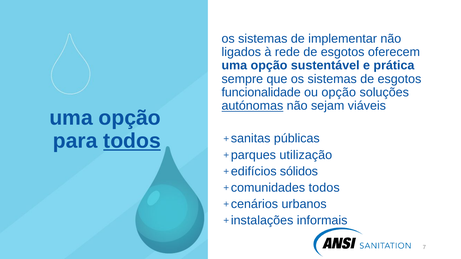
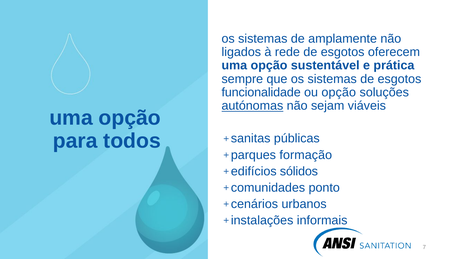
implementar: implementar -> amplamente (343, 39)
todos underline: present -> none (132, 141)
utilização: utilização -> formação (306, 155)
comunidades todos: todos -> ponto (324, 188)
